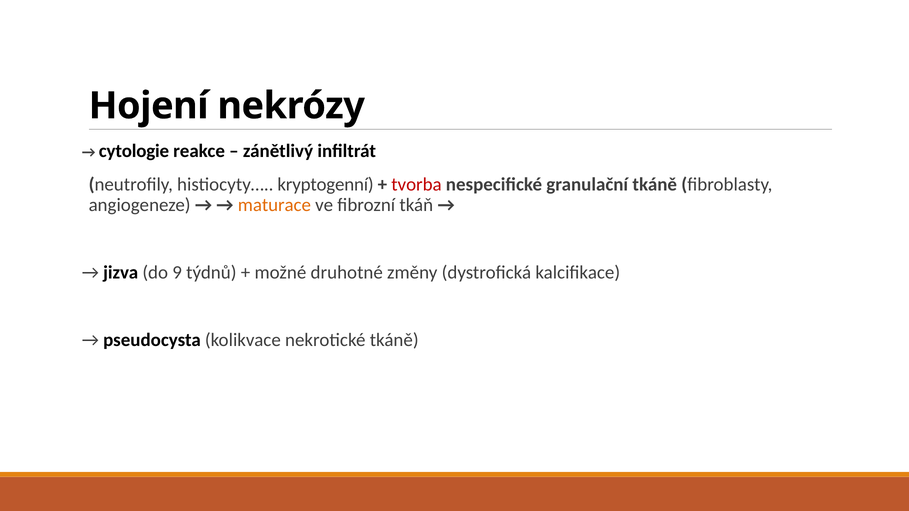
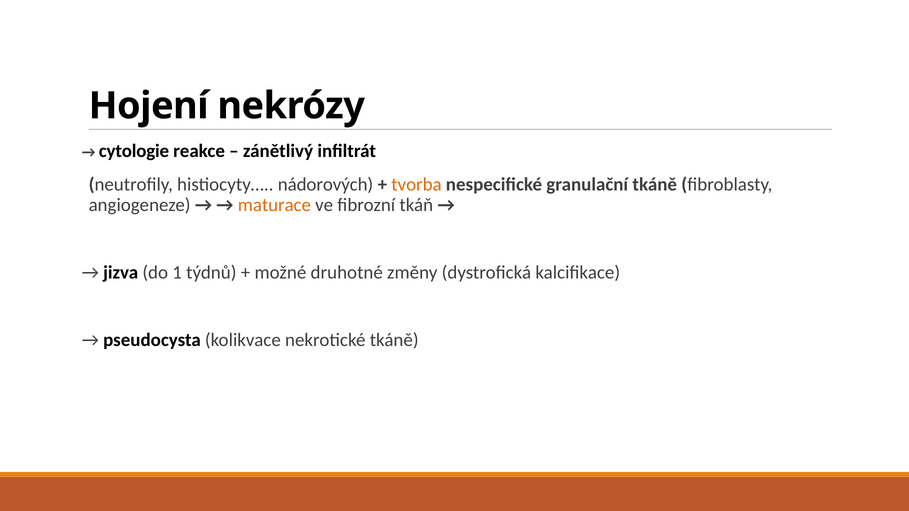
kryptogenní: kryptogenní -> nádorových (326, 185)
tvorba colour: red -> orange (416, 185)
9: 9 -> 1 (177, 273)
